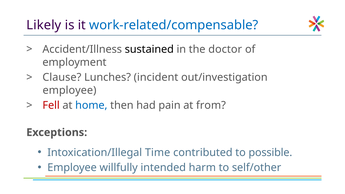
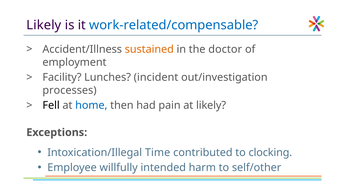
sustained colour: black -> orange (149, 49)
Clause: Clause -> Facility (62, 77)
employee: employee -> processes (70, 90)
Fell colour: red -> black (51, 105)
at from: from -> likely (211, 105)
possible: possible -> clocking (270, 153)
